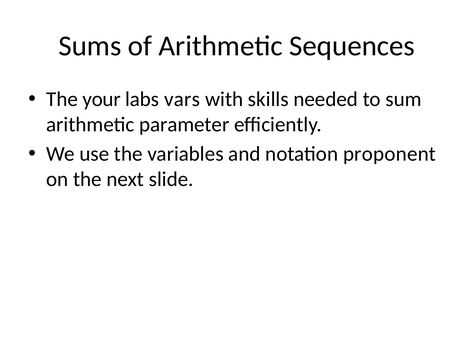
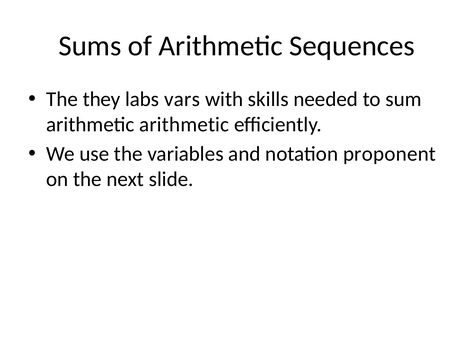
your: your -> they (102, 99)
arithmetic parameter: parameter -> arithmetic (184, 125)
